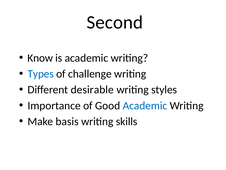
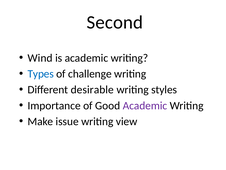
Know: Know -> Wind (40, 58)
Academic colour: blue -> purple (145, 105)
basis: basis -> issue (67, 121)
skills: skills -> view (127, 121)
